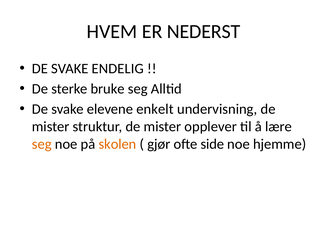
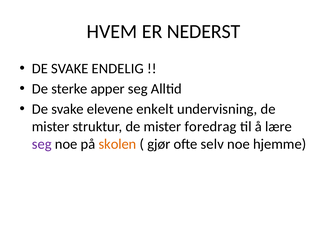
bruke: bruke -> apper (108, 89)
opplever: opplever -> foredrag (211, 127)
seg colour: orange -> purple (42, 144)
side: side -> selv (212, 144)
